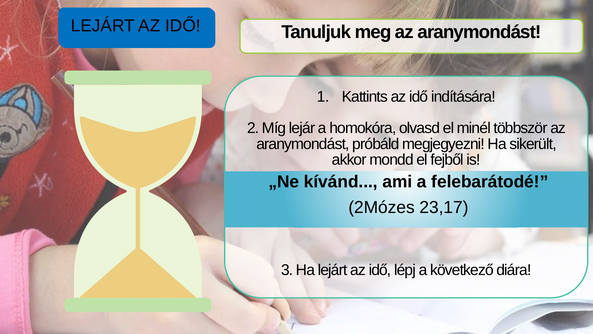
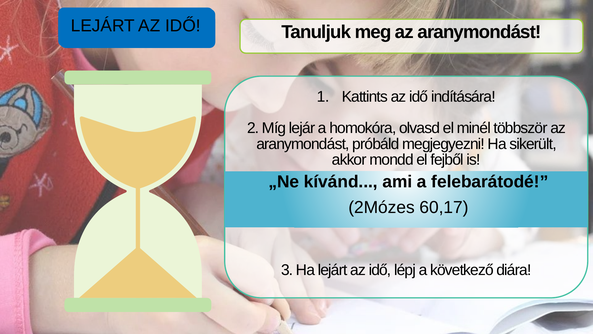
23,17: 23,17 -> 60,17 (444, 207)
